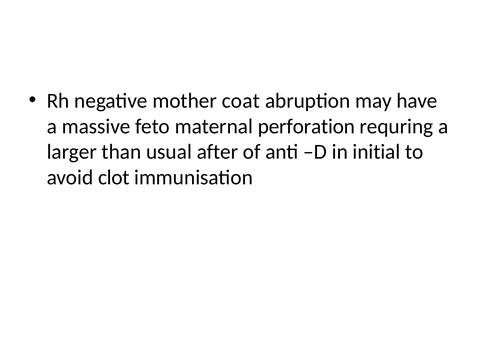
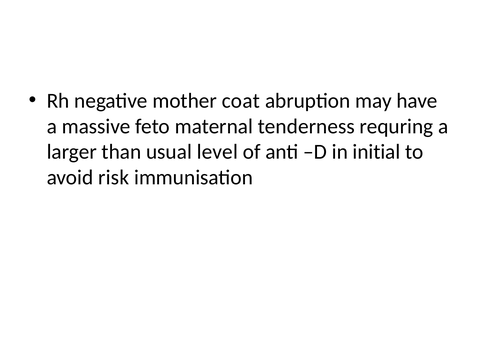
perforation: perforation -> tenderness (306, 126)
after: after -> level (217, 152)
clot: clot -> risk (114, 177)
